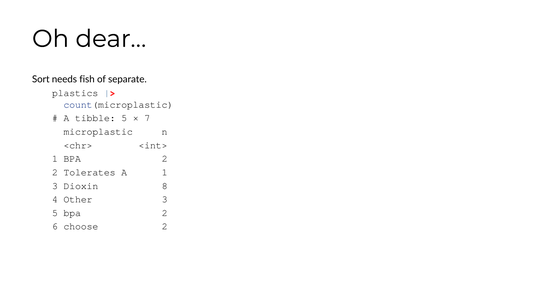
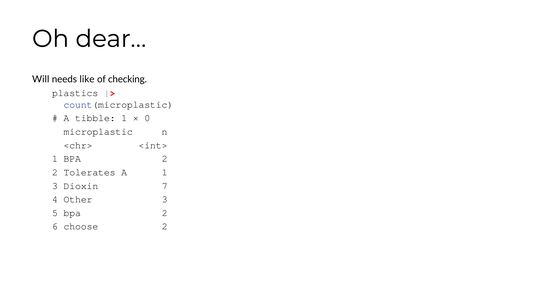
Sort: Sort -> Will (41, 79)
fish: fish -> like (87, 79)
separate: separate -> checking (127, 79)
tibble 5: 5 -> 1 (124, 118)
7: 7 -> 0 (147, 118)
8: 8 -> 7 (165, 185)
